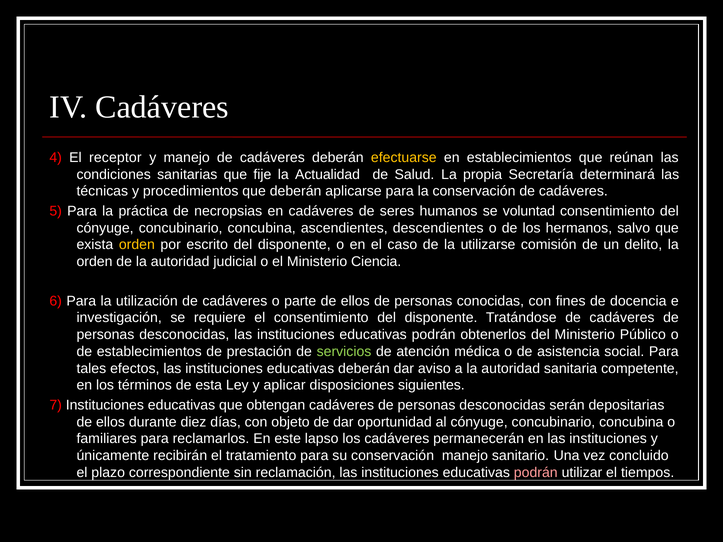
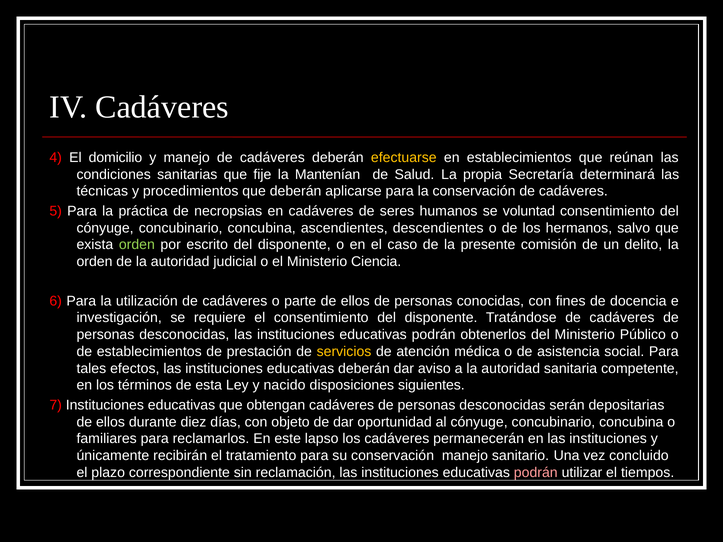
receptor: receptor -> domicilio (115, 158)
Actualidad: Actualidad -> Mantenían (328, 175)
orden colour: yellow -> light green (137, 245)
utilizarse: utilizarse -> presente (488, 245)
servicios colour: light green -> yellow (344, 352)
aplicar: aplicar -> nacido (285, 386)
